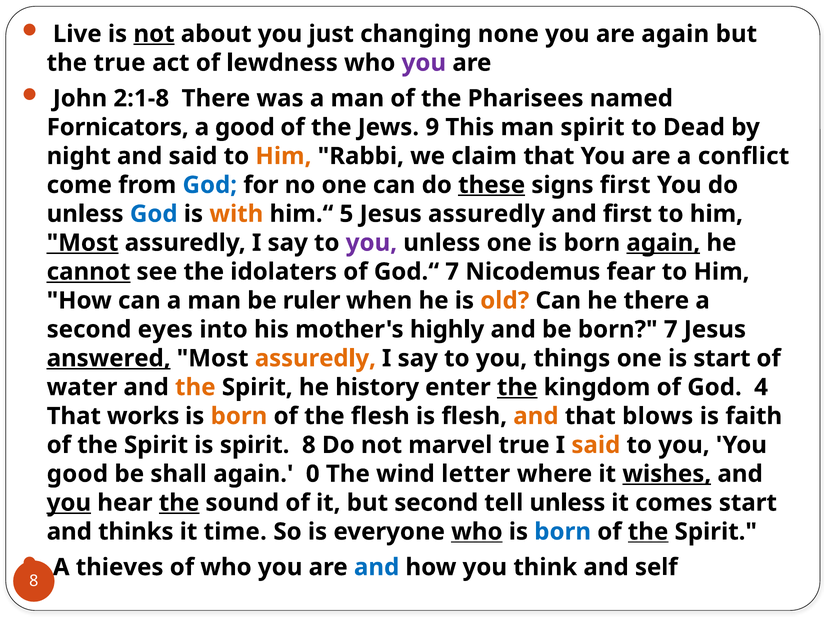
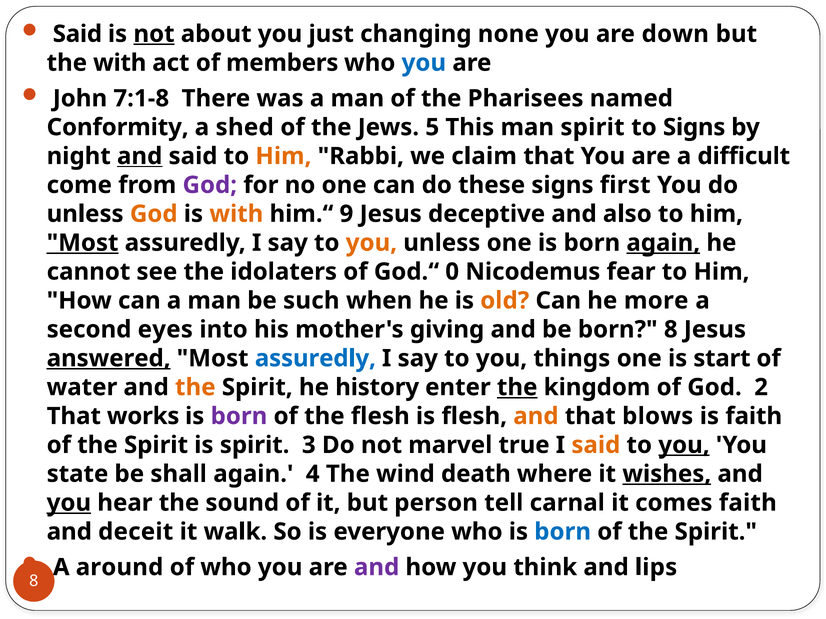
Live: Live -> Said (77, 34)
are again: again -> down (675, 34)
the true: true -> with (120, 63)
lewdness: lewdness -> members (282, 63)
you colour: purple -> blue (424, 63)
2:1-8: 2:1-8 -> 7:1-8 (141, 98)
Fornicators: Fornicators -> Conformity (118, 127)
a good: good -> shed (245, 127)
9: 9 -> 5 (432, 127)
to Dead: Dead -> Signs (694, 127)
and underline: none -> present (140, 156)
conflict: conflict -> difficult (744, 156)
God colour: blue -> purple (210, 185)
these underline: present -> none (492, 185)
God colour: blue -> orange (154, 214)
5: 5 -> 9 (346, 214)
Jesus assuredly: assuredly -> deceptive (487, 214)
and first: first -> also (627, 214)
you colour: purple -> orange (371, 243)
cannot underline: present -> none (88, 272)
God.“ 7: 7 -> 0 (452, 272)
ruler: ruler -> such (311, 301)
he there: there -> more (656, 301)
highly: highly -> giving (447, 330)
born 7: 7 -> 8 (671, 330)
assuredly colour: orange -> blue (315, 359)
4: 4 -> 2 (761, 388)
born colour: orange -> purple (239, 416)
spirit 8: 8 -> 3 (309, 445)
you underline: none -> present (684, 445)
good: good -> state (78, 474)
0: 0 -> 4 (313, 474)
letter: letter -> death (476, 474)
the underline: present -> none (179, 503)
but second: second -> person (436, 503)
tell unless: unless -> carnal (567, 503)
comes start: start -> faith (748, 503)
thinks: thinks -> deceit (136, 532)
time: time -> walk (235, 532)
who underline: present -> none (477, 532)
the underline: present -> none (648, 532)
thieves: thieves -> around (120, 568)
and colour: blue -> purple (377, 568)
self: self -> lips (656, 568)
